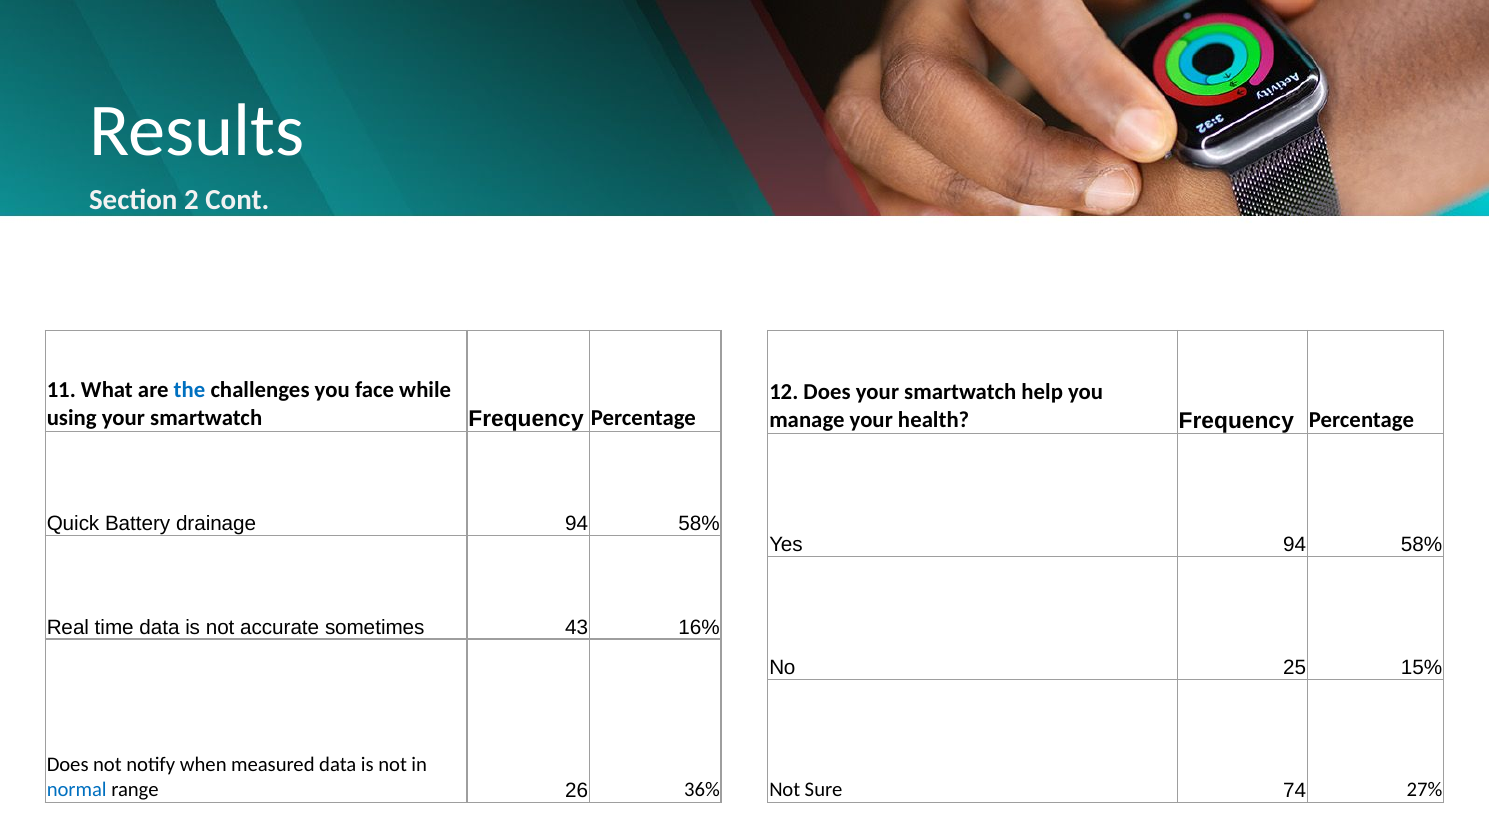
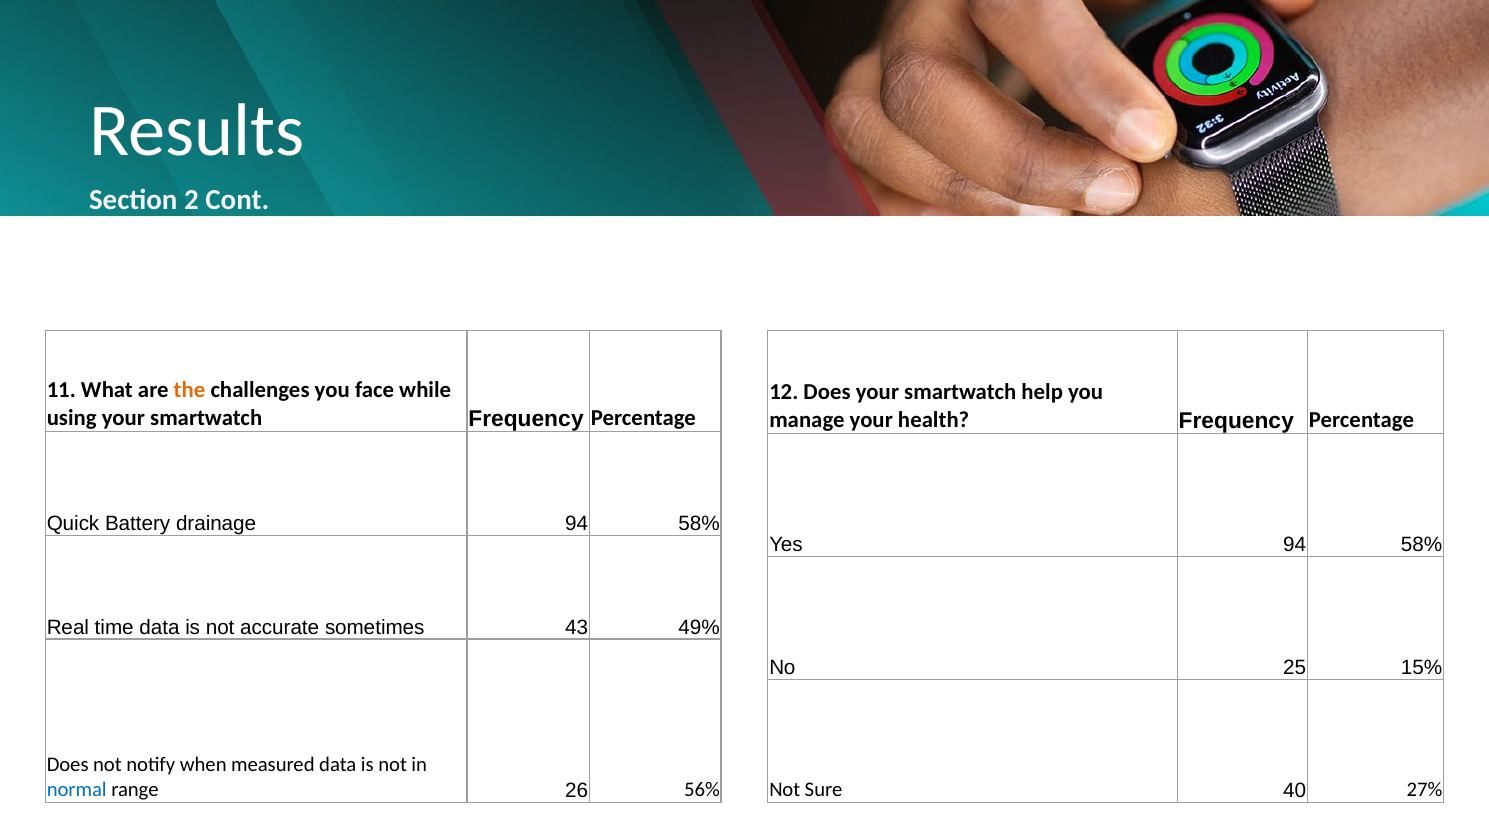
the colour: blue -> orange (189, 389)
16%: 16% -> 49% (699, 628)
36%: 36% -> 56% (702, 789)
74: 74 -> 40 (1295, 791)
